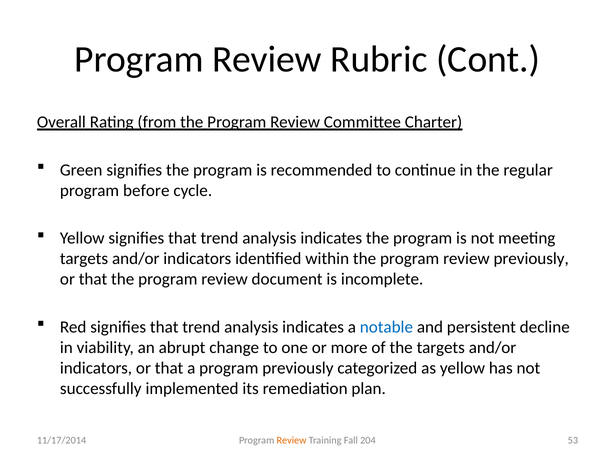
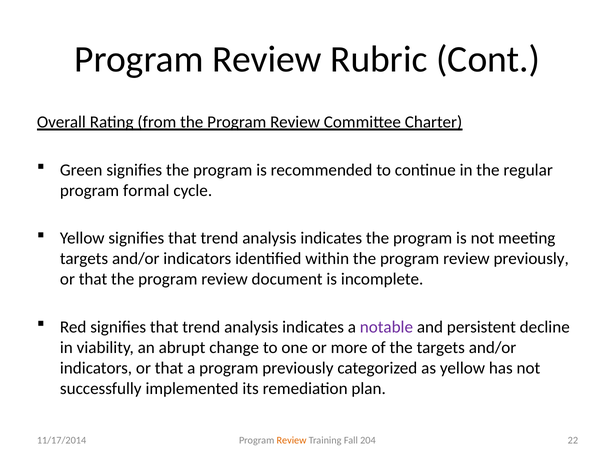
before: before -> formal (146, 191)
notable colour: blue -> purple (386, 327)
53: 53 -> 22 (573, 440)
